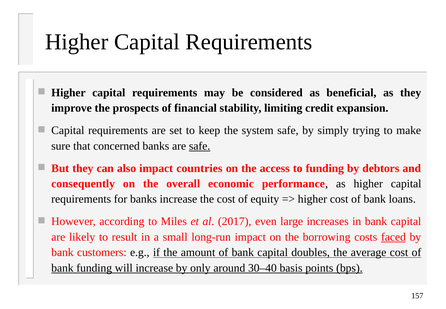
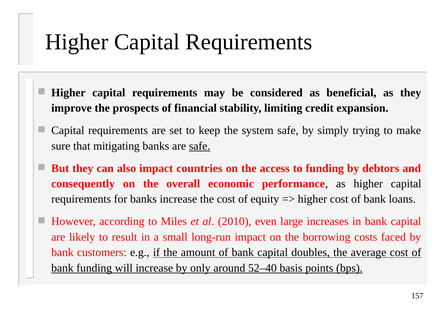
concerned: concerned -> mitigating (117, 146)
2017: 2017 -> 2010 (235, 221)
faced underline: present -> none (393, 237)
30–40: 30–40 -> 52–40 (262, 268)
